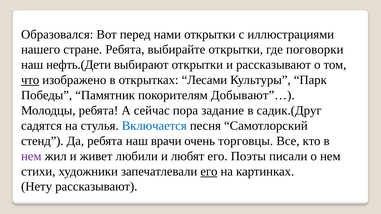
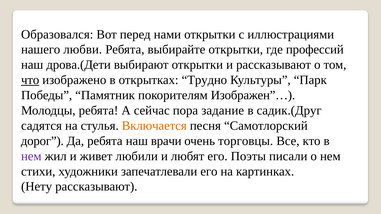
стране: стране -> любви (83, 50)
поговорки: поговорки -> профессий (315, 50)
нефть.(Дети: нефть.(Дети -> дрова.(Дети (79, 65)
Лесами: Лесами -> Трудно (204, 80)
Добывают”…: Добывают”… -> Изображен”… (253, 95)
Включается colour: blue -> orange (154, 126)
стенд: стенд -> дорог (42, 141)
его underline: present -> none (209, 172)
